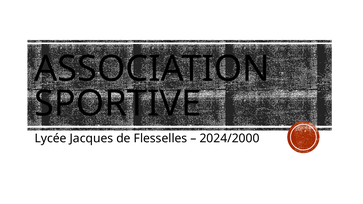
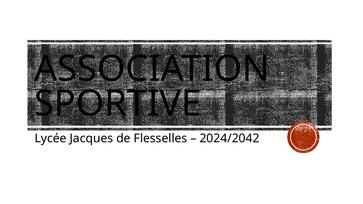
2024/2000: 2024/2000 -> 2024/2042 (230, 139)
